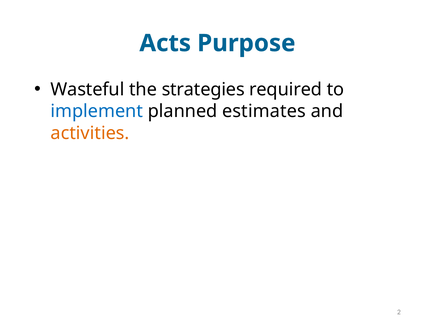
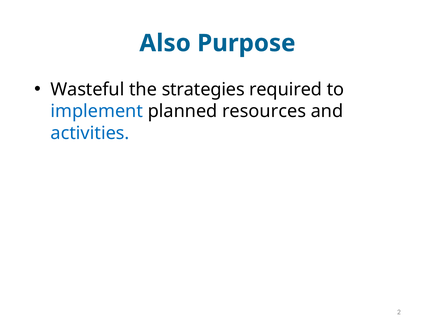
Acts: Acts -> Also (165, 43)
estimates: estimates -> resources (264, 111)
activities colour: orange -> blue (90, 133)
